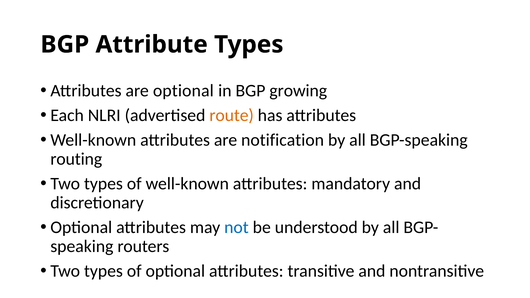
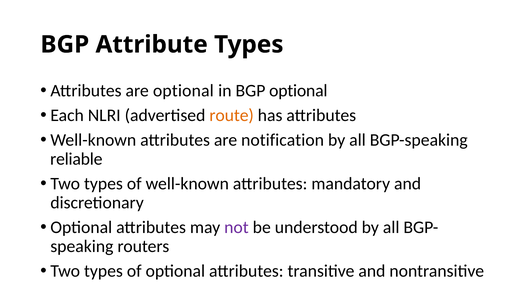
BGP growing: growing -> optional (298, 91)
routing: routing -> reliable (76, 159)
not colour: blue -> purple (236, 227)
